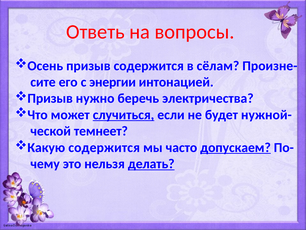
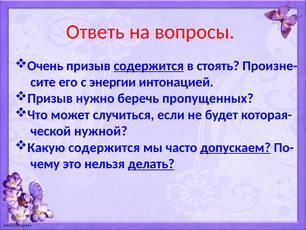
Осень: Осень -> Очень (45, 66)
содержится underline: none -> present (149, 66)
сёлам: сёлам -> стоять (218, 66)
электричества: электричества -> пропущенных (208, 98)
случиться underline: present -> none (124, 115)
нужной-: нужной- -> которая- (266, 115)
темнеет: темнеет -> нужной (101, 131)
